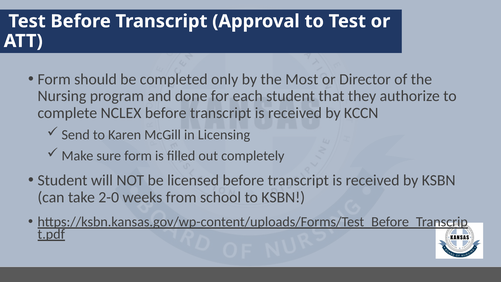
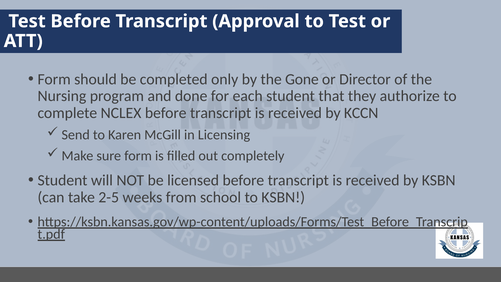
Most: Most -> Gone (302, 79)
2-0: 2-0 -> 2-5 (109, 197)
